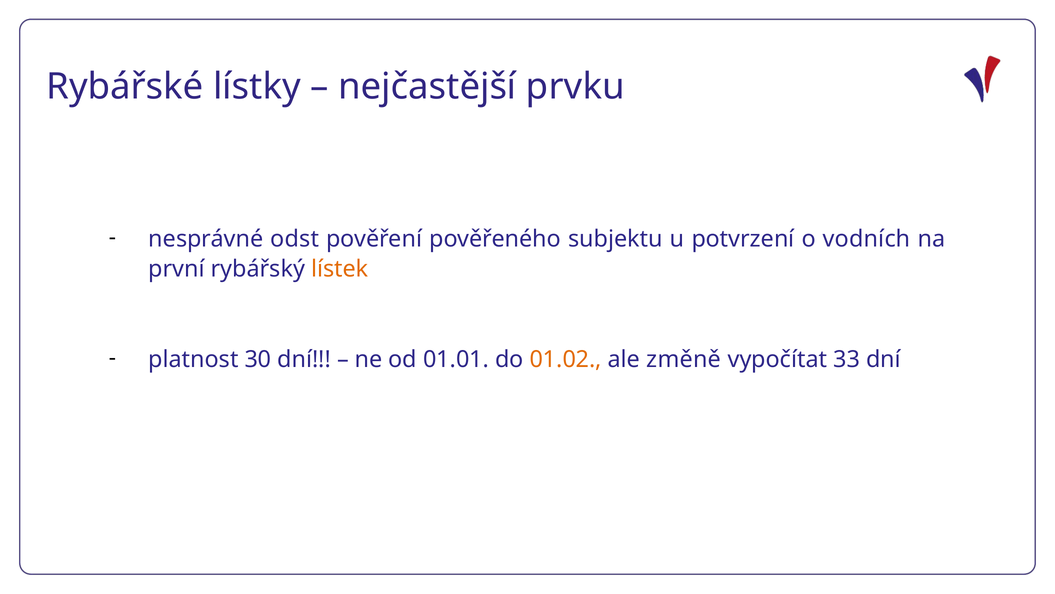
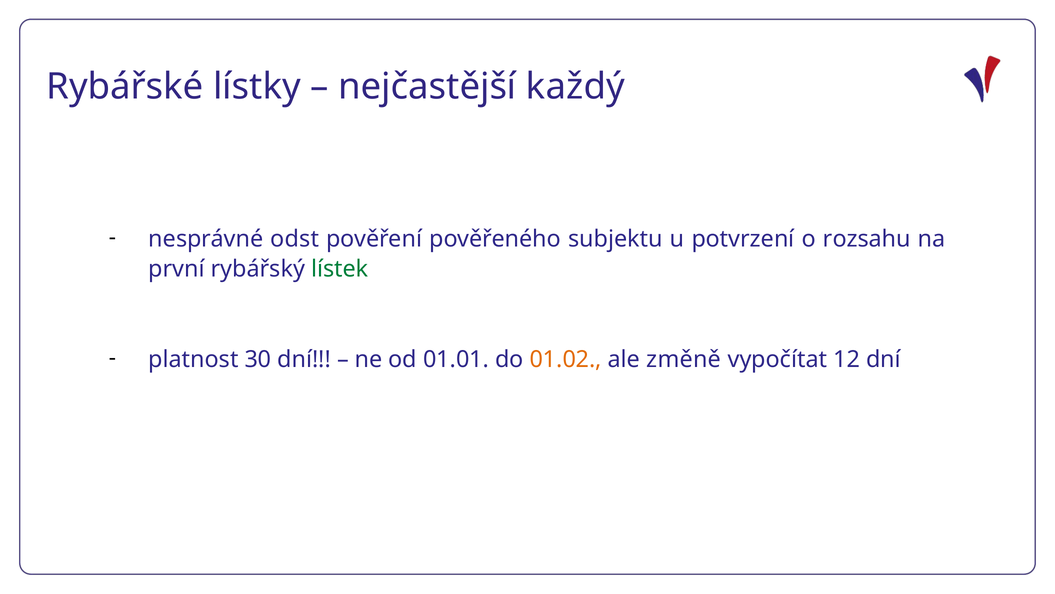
prvku: prvku -> každý (575, 86)
vodních: vodních -> rozsahu (867, 239)
lístek colour: orange -> green (340, 269)
33: 33 -> 12 (847, 359)
